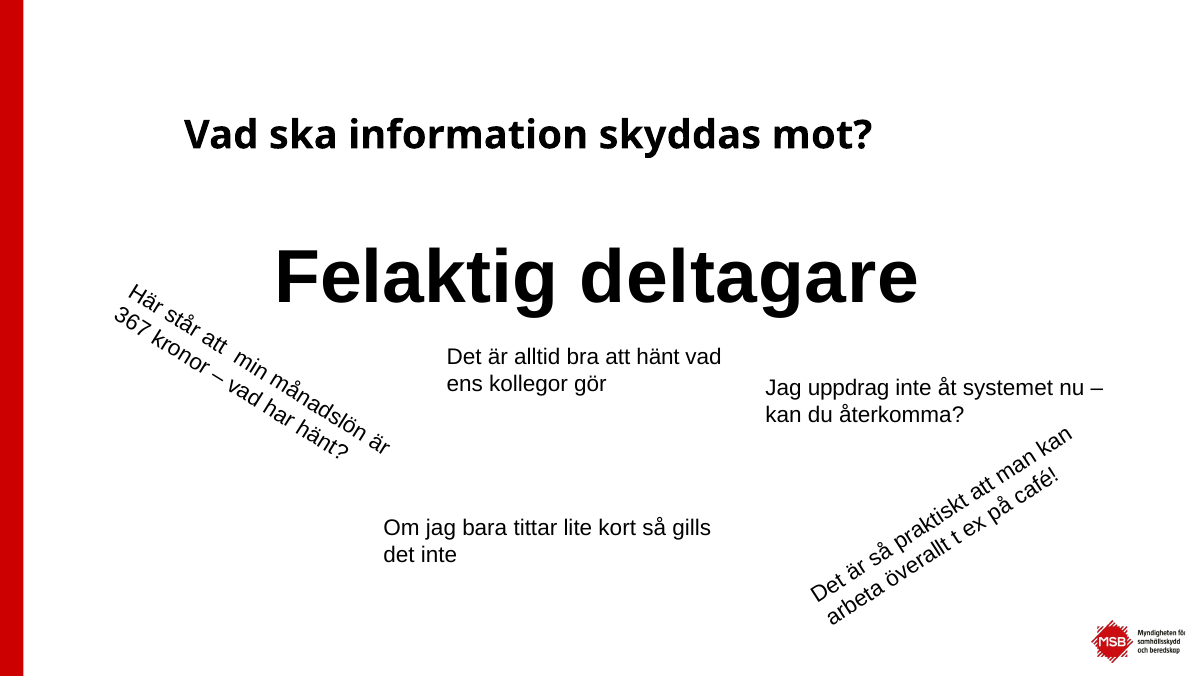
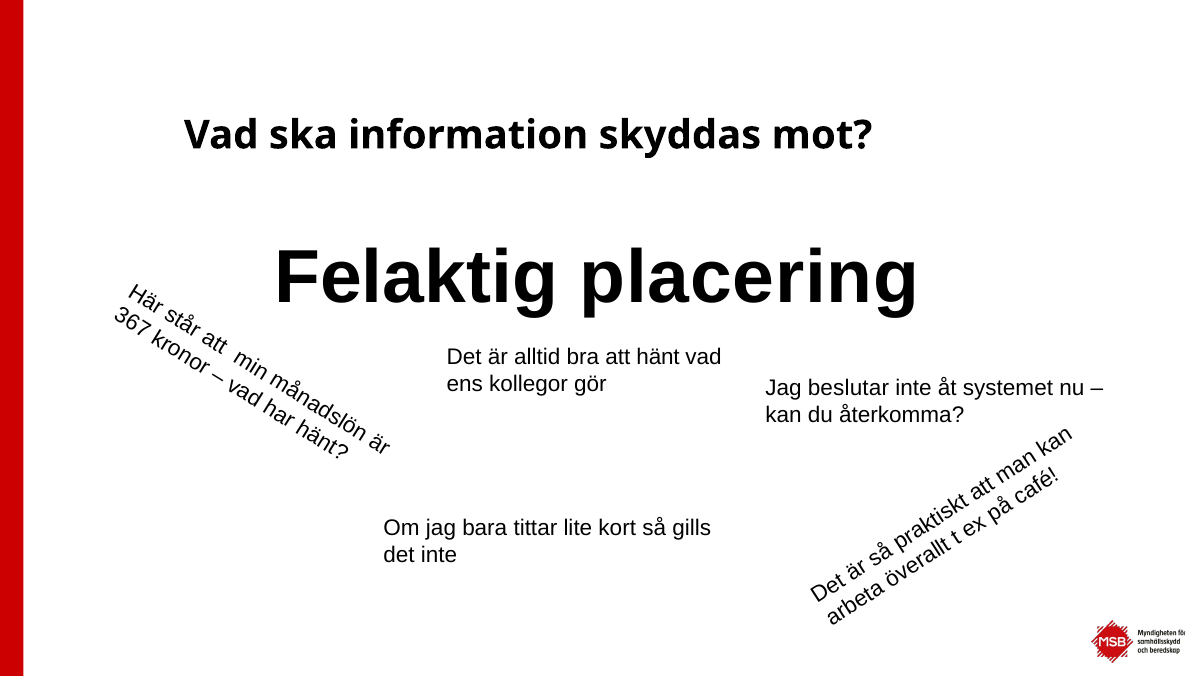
deltagare: deltagare -> placering (749, 278)
uppdrag: uppdrag -> beslutar (848, 388)
